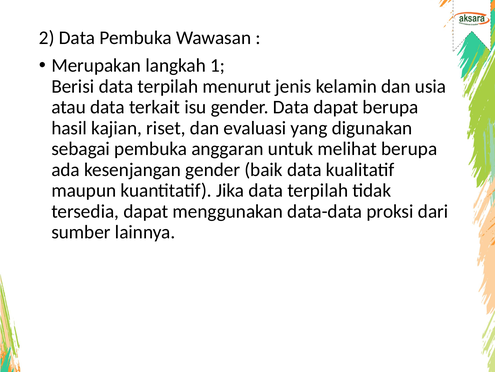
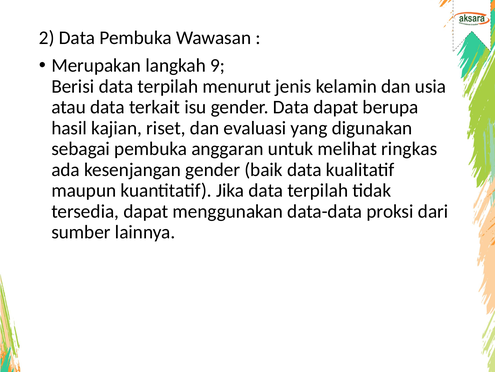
1: 1 -> 9 (218, 65)
melihat berupa: berupa -> ringkas (409, 149)
